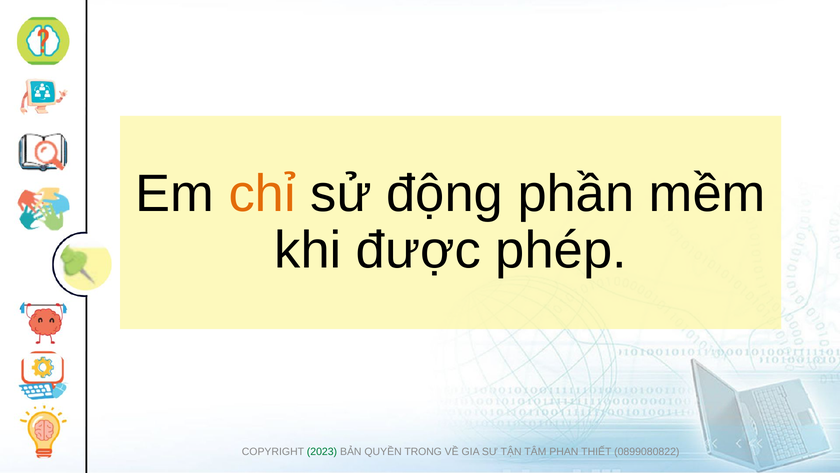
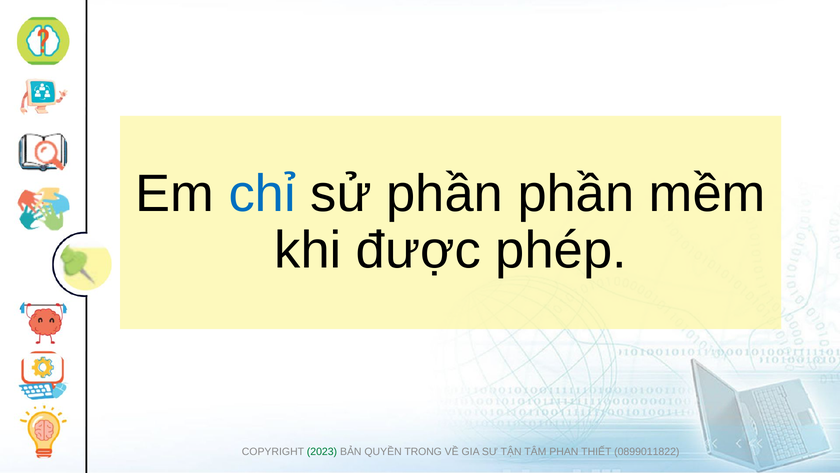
chỉ colour: orange -> blue (262, 194)
sử động: động -> phần (445, 194)
0899080822: 0899080822 -> 0899011822 (647, 451)
